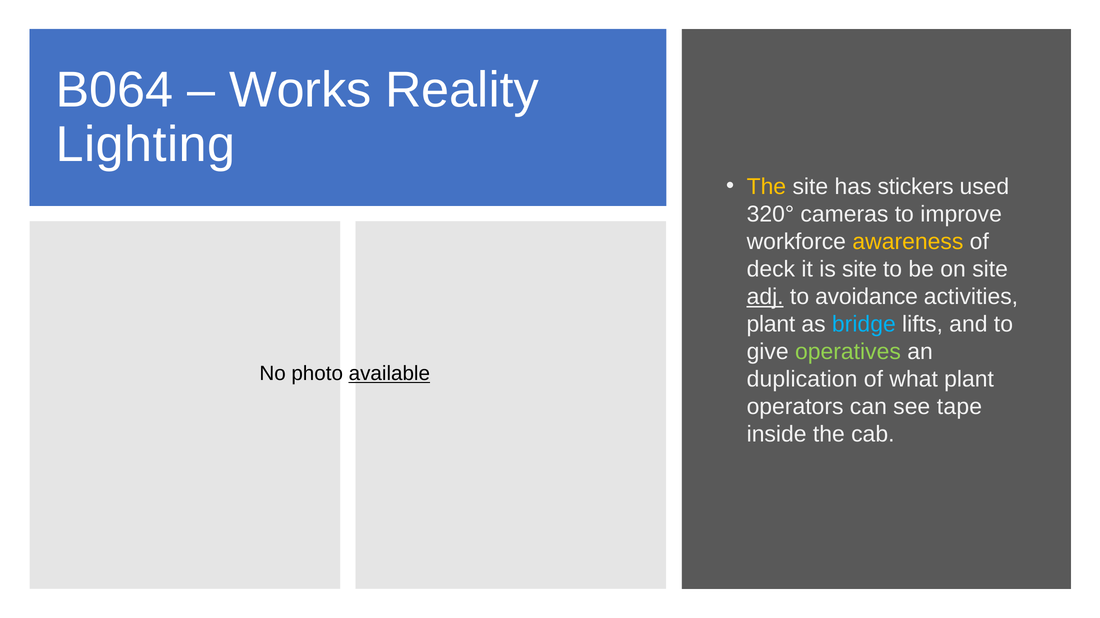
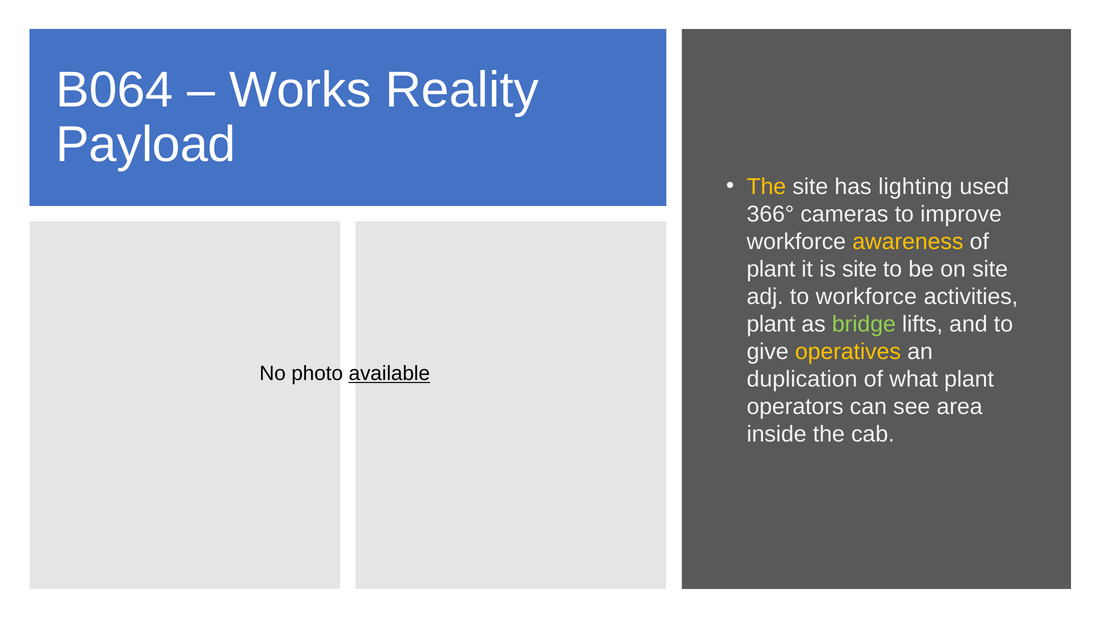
Lighting: Lighting -> Payload (146, 145)
stickers: stickers -> lighting (915, 187)
320°: 320° -> 366° (770, 214)
deck: deck -> plant (771, 270)
adj underline: present -> none (765, 297)
to avoidance: avoidance -> workforce (866, 297)
bridge colour: light blue -> light green (864, 325)
operatives colour: light green -> yellow (848, 352)
tape: tape -> area (960, 407)
